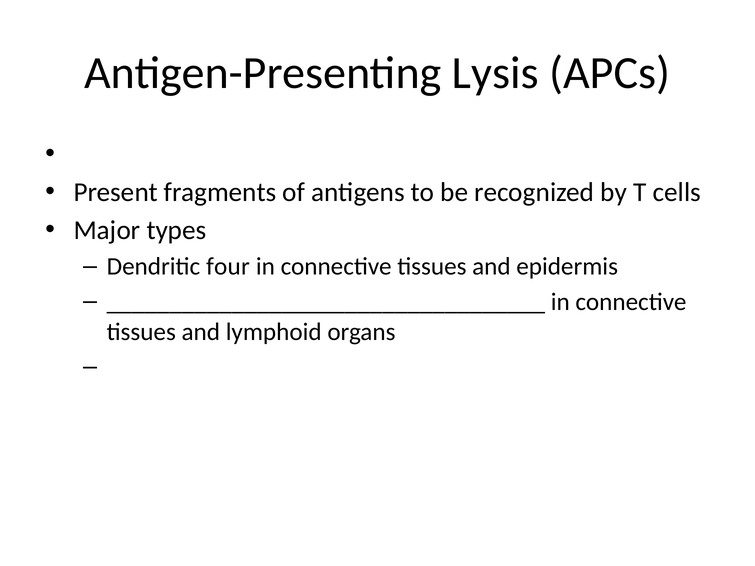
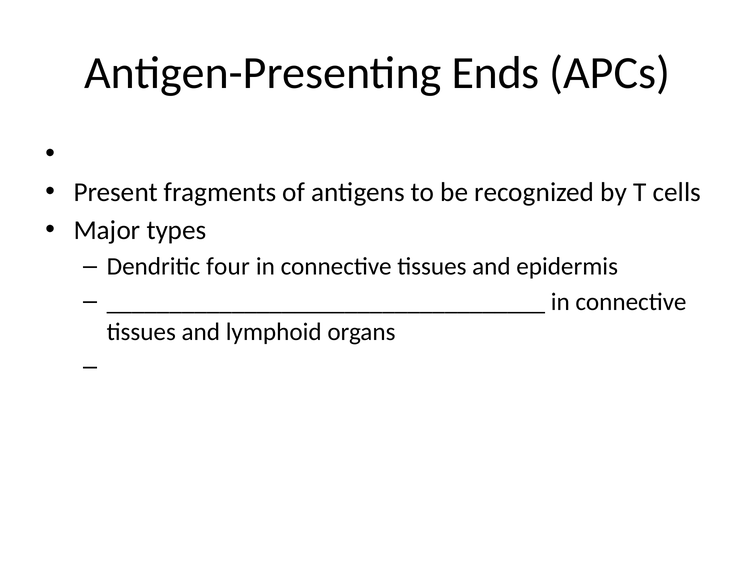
Lysis: Lysis -> Ends (496, 73)
